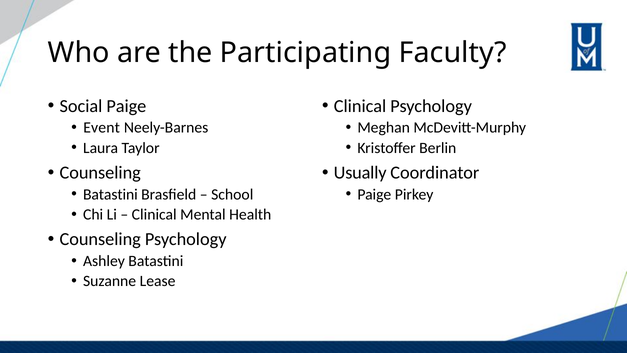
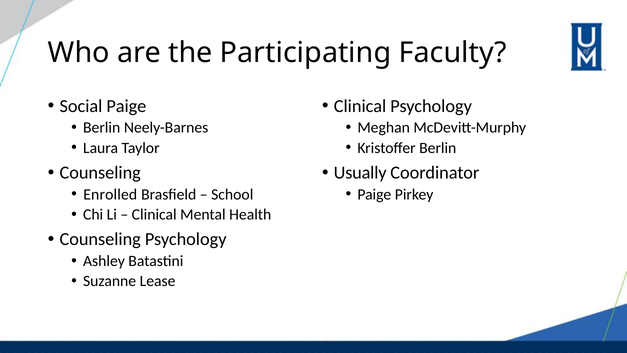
Event: Event -> Berlin (102, 128)
Batastini: Batastini -> Enrolled (110, 194)
